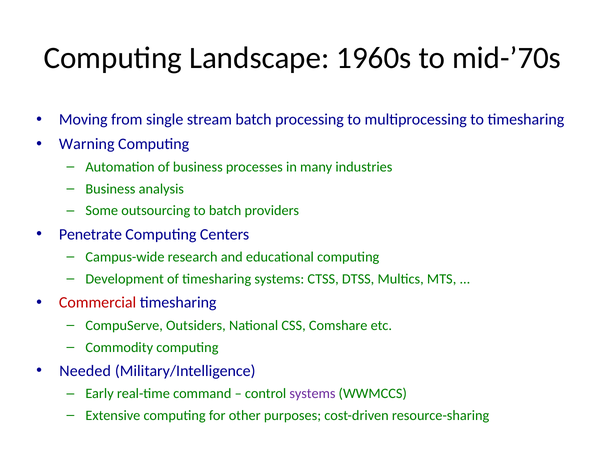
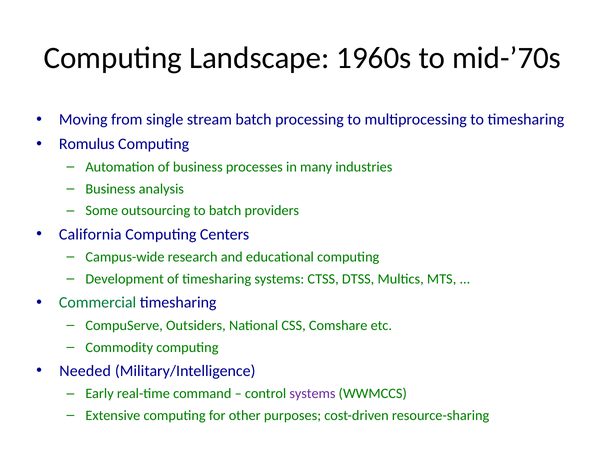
Warning: Warning -> Romulus (87, 144)
Penetrate: Penetrate -> California (90, 234)
Commercial colour: red -> green (98, 303)
